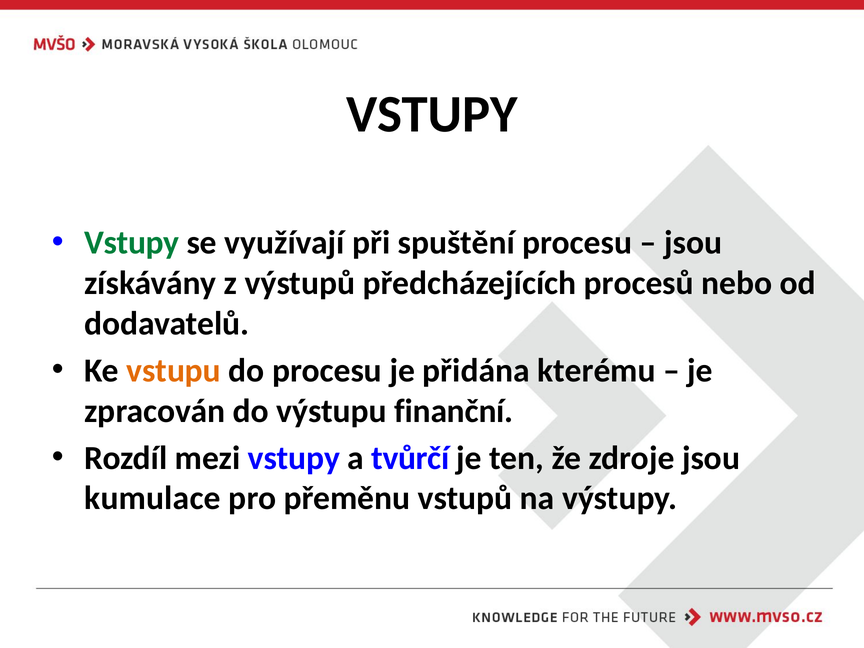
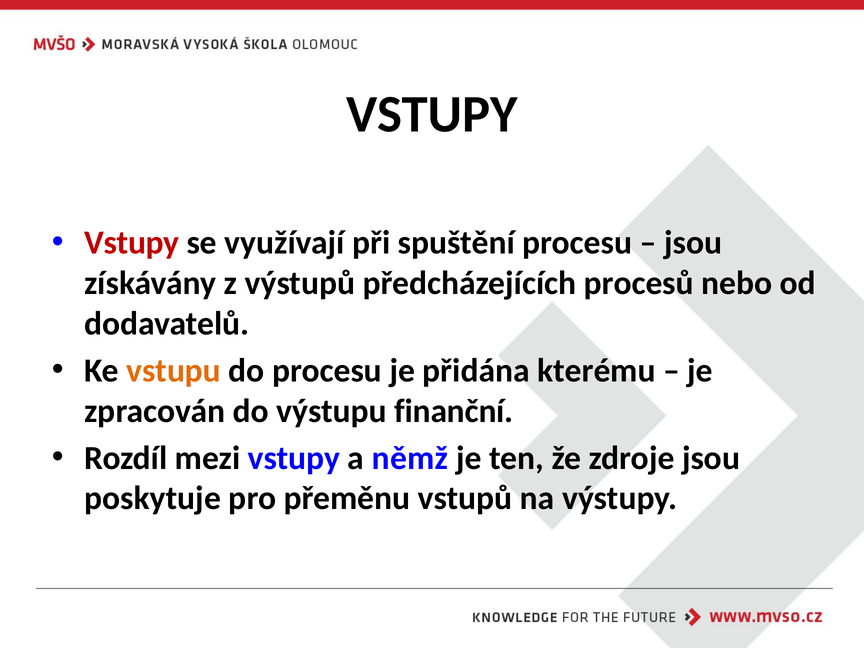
Vstupy colour: green -> red (132, 243)
tvůrčí: tvůrčí -> němž (410, 458)
kumulace: kumulace -> poskytuje (153, 498)
